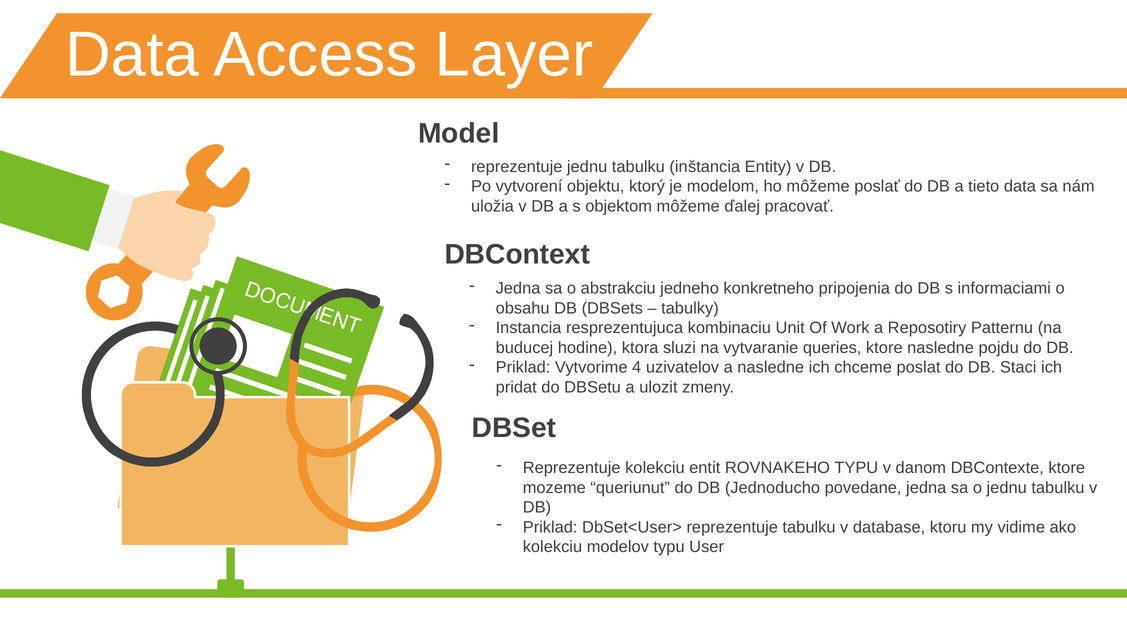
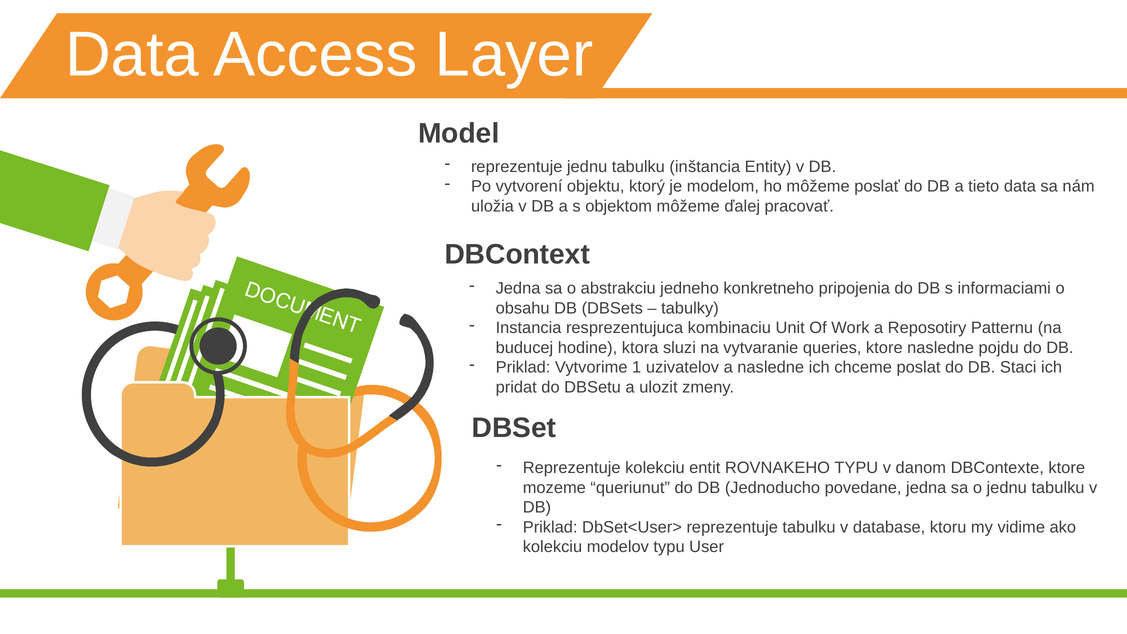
4: 4 -> 1 (637, 367)
